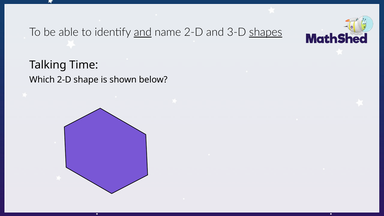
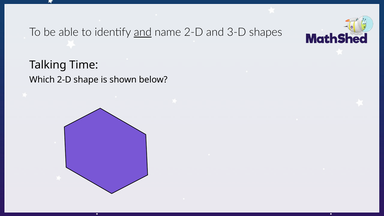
shapes underline: present -> none (266, 32)
